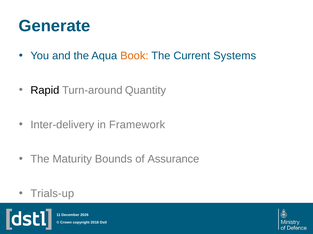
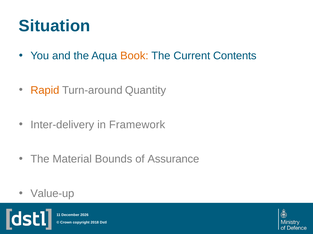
Generate: Generate -> Situation (55, 26)
Systems: Systems -> Contents (235, 56)
Rapid colour: black -> orange (45, 90)
Maturity: Maturity -> Material (72, 160)
Trials-up: Trials-up -> Value-up (52, 194)
